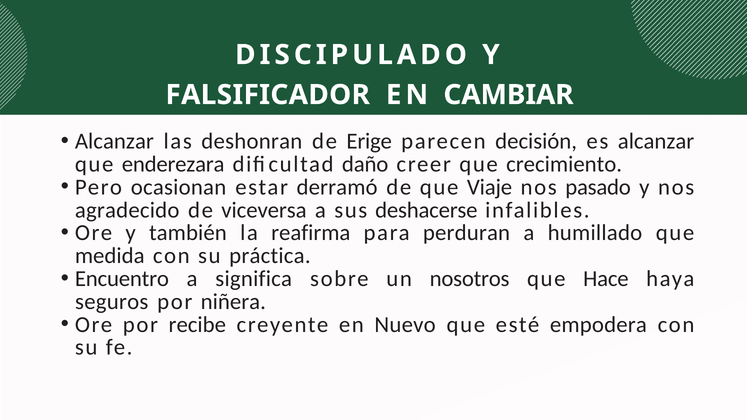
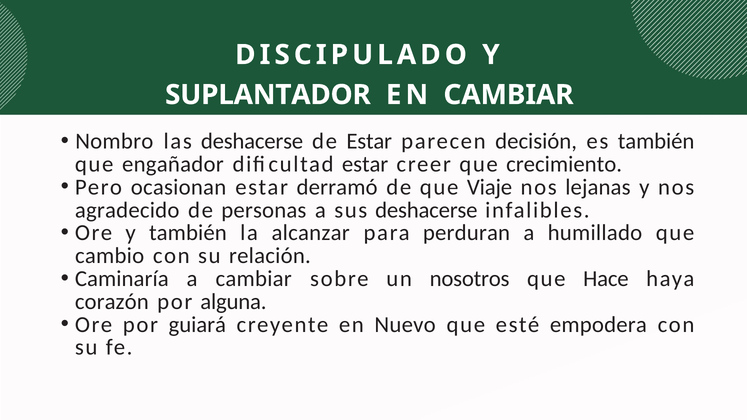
FALSIFICADOR: FALSIFICADOR -> SUPLANTADOR (268, 95)
Alcanzar: Alcanzar -> Nombro (114, 141)
las deshonran: deshonran -> deshacerse (252, 141)
de Erige: Erige -> Estar (369, 141)
es alcanzar: alcanzar -> también (656, 141)
enderezara: enderezara -> engañador (173, 164)
dificultad daño: daño -> estar (365, 164)
pasado: pasado -> lejanas (598, 187)
viceversa: viceversa -> personas (264, 210)
reafirma: reafirma -> alcanzar (311, 233)
medida: medida -> cambio (110, 256)
práctica: práctica -> relación (270, 256)
Encuentro: Encuentro -> Caminaría (122, 279)
a significa: significa -> cambiar (254, 279)
seguros: seguros -> corazón (112, 302)
niñera: niñera -> alguna (233, 302)
recibe: recibe -> guiará (197, 325)
